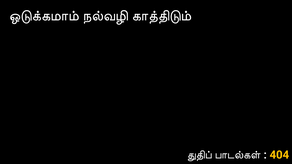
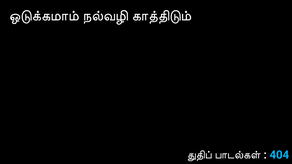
404 colour: yellow -> light blue (279, 155)
